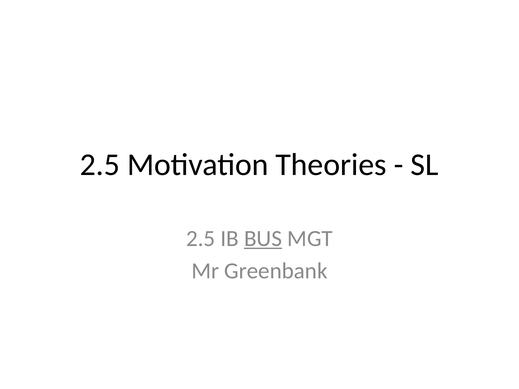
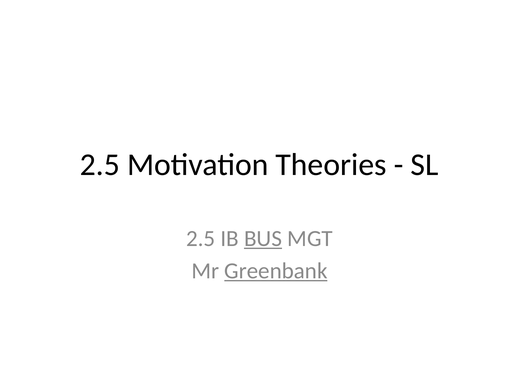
Greenbank underline: none -> present (276, 271)
